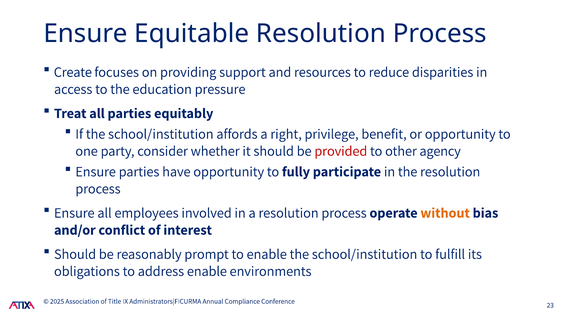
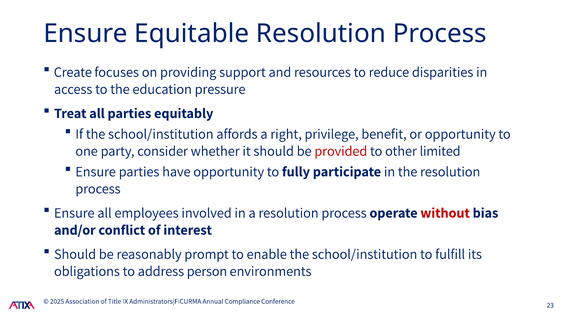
agency: agency -> limited (440, 151)
without colour: orange -> red (445, 213)
address enable: enable -> person (207, 271)
